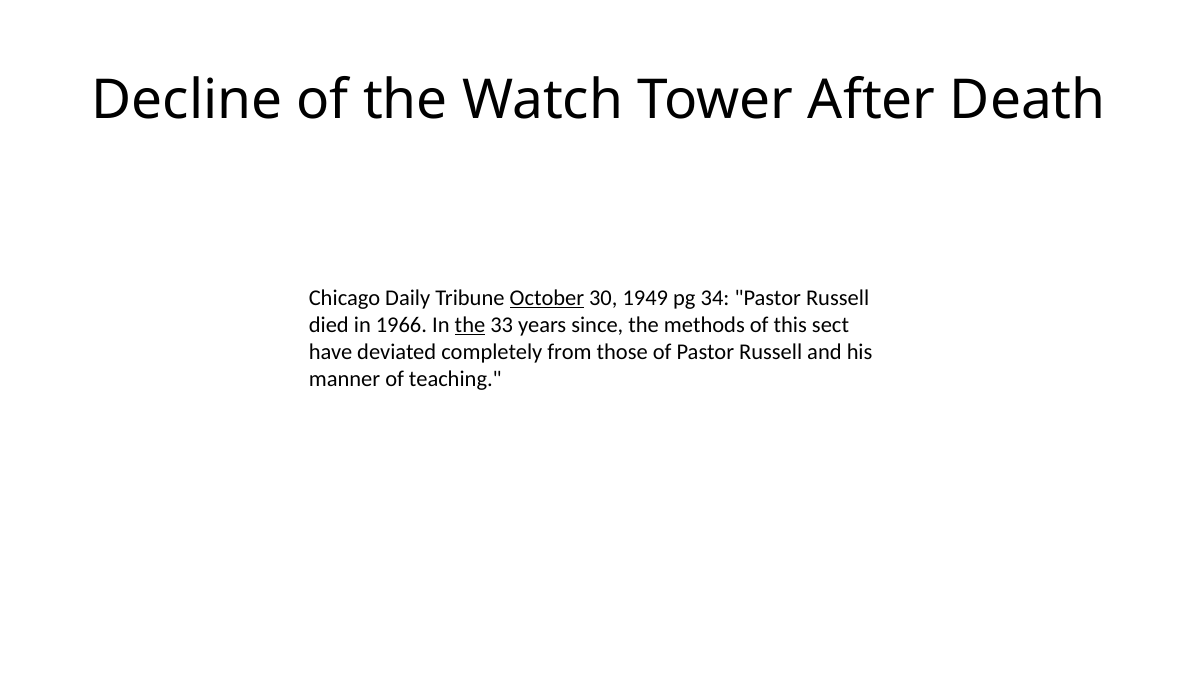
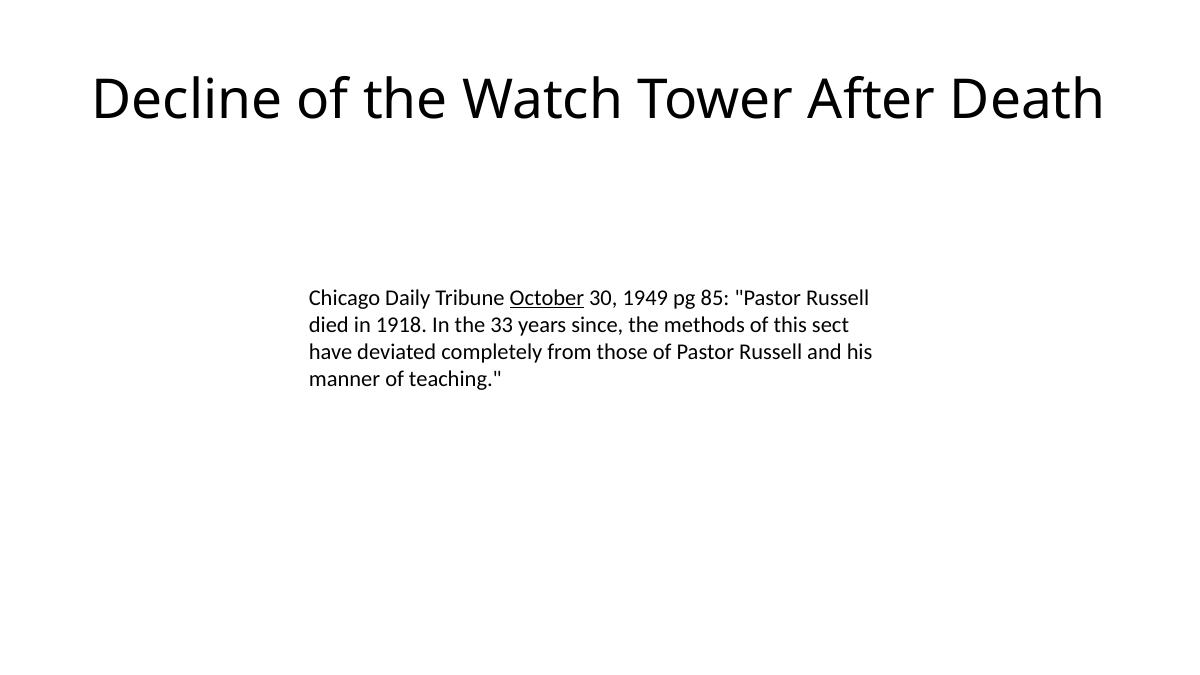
34: 34 -> 85 (715, 298)
1966: 1966 -> 1918 (401, 325)
the underline: present -> none (470, 325)
